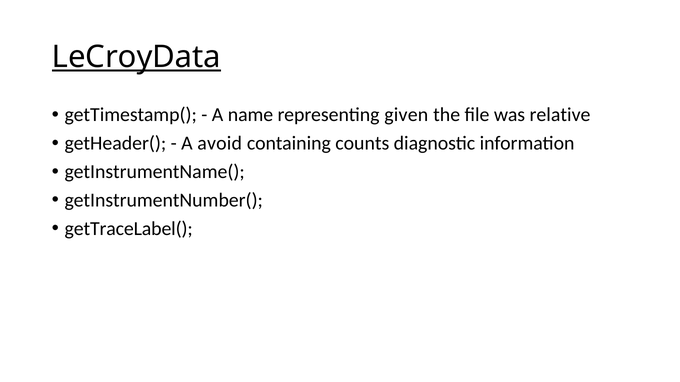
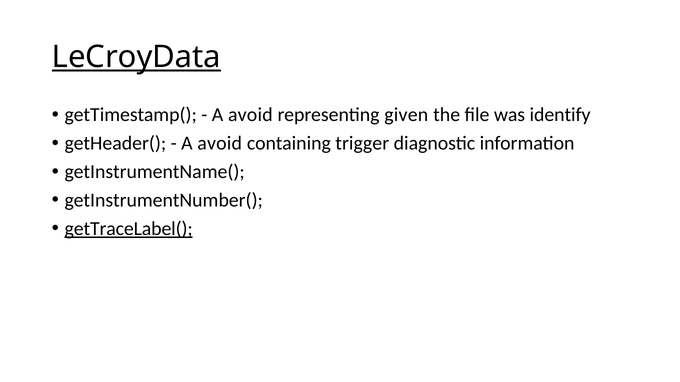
name: name -> avoid (250, 115)
relative: relative -> identify (560, 115)
counts: counts -> trigger (362, 143)
getTraceLabel( underline: none -> present (129, 229)
